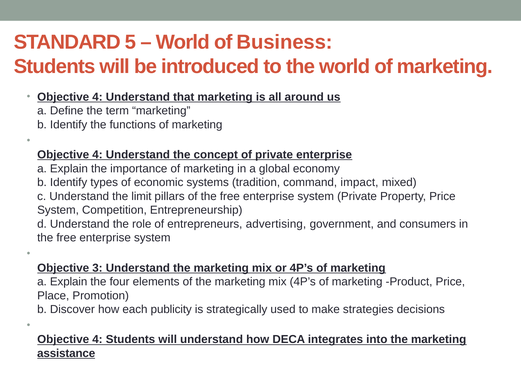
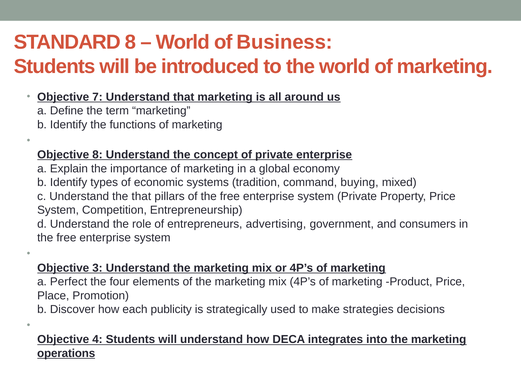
STANDARD 5: 5 -> 8 (131, 42)
4: 4 -> 7 (97, 97)
4: 4 -> 8 (97, 155)
impact: impact -> buying (359, 183)
the limit: limit -> that (141, 197)
Explain: Explain -> Perfect (69, 282)
assistance: assistance -> operations (66, 354)
